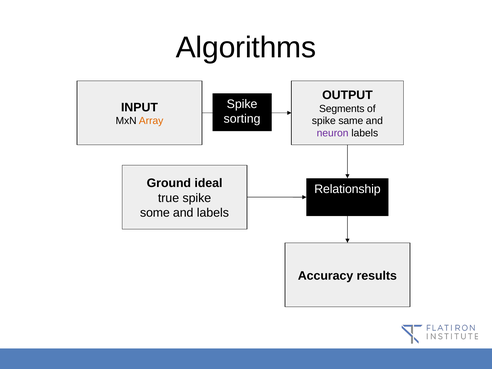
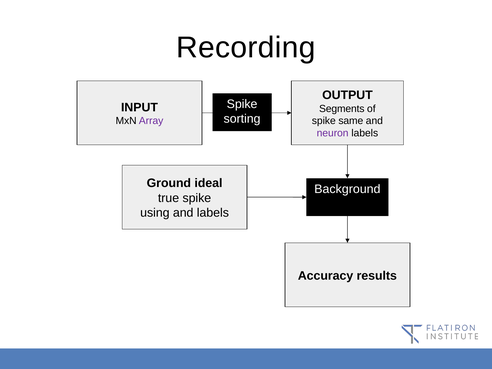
Algorithms: Algorithms -> Recording (246, 48)
Array colour: orange -> purple (151, 121)
Relationship: Relationship -> Background (347, 189)
some: some -> using (155, 213)
